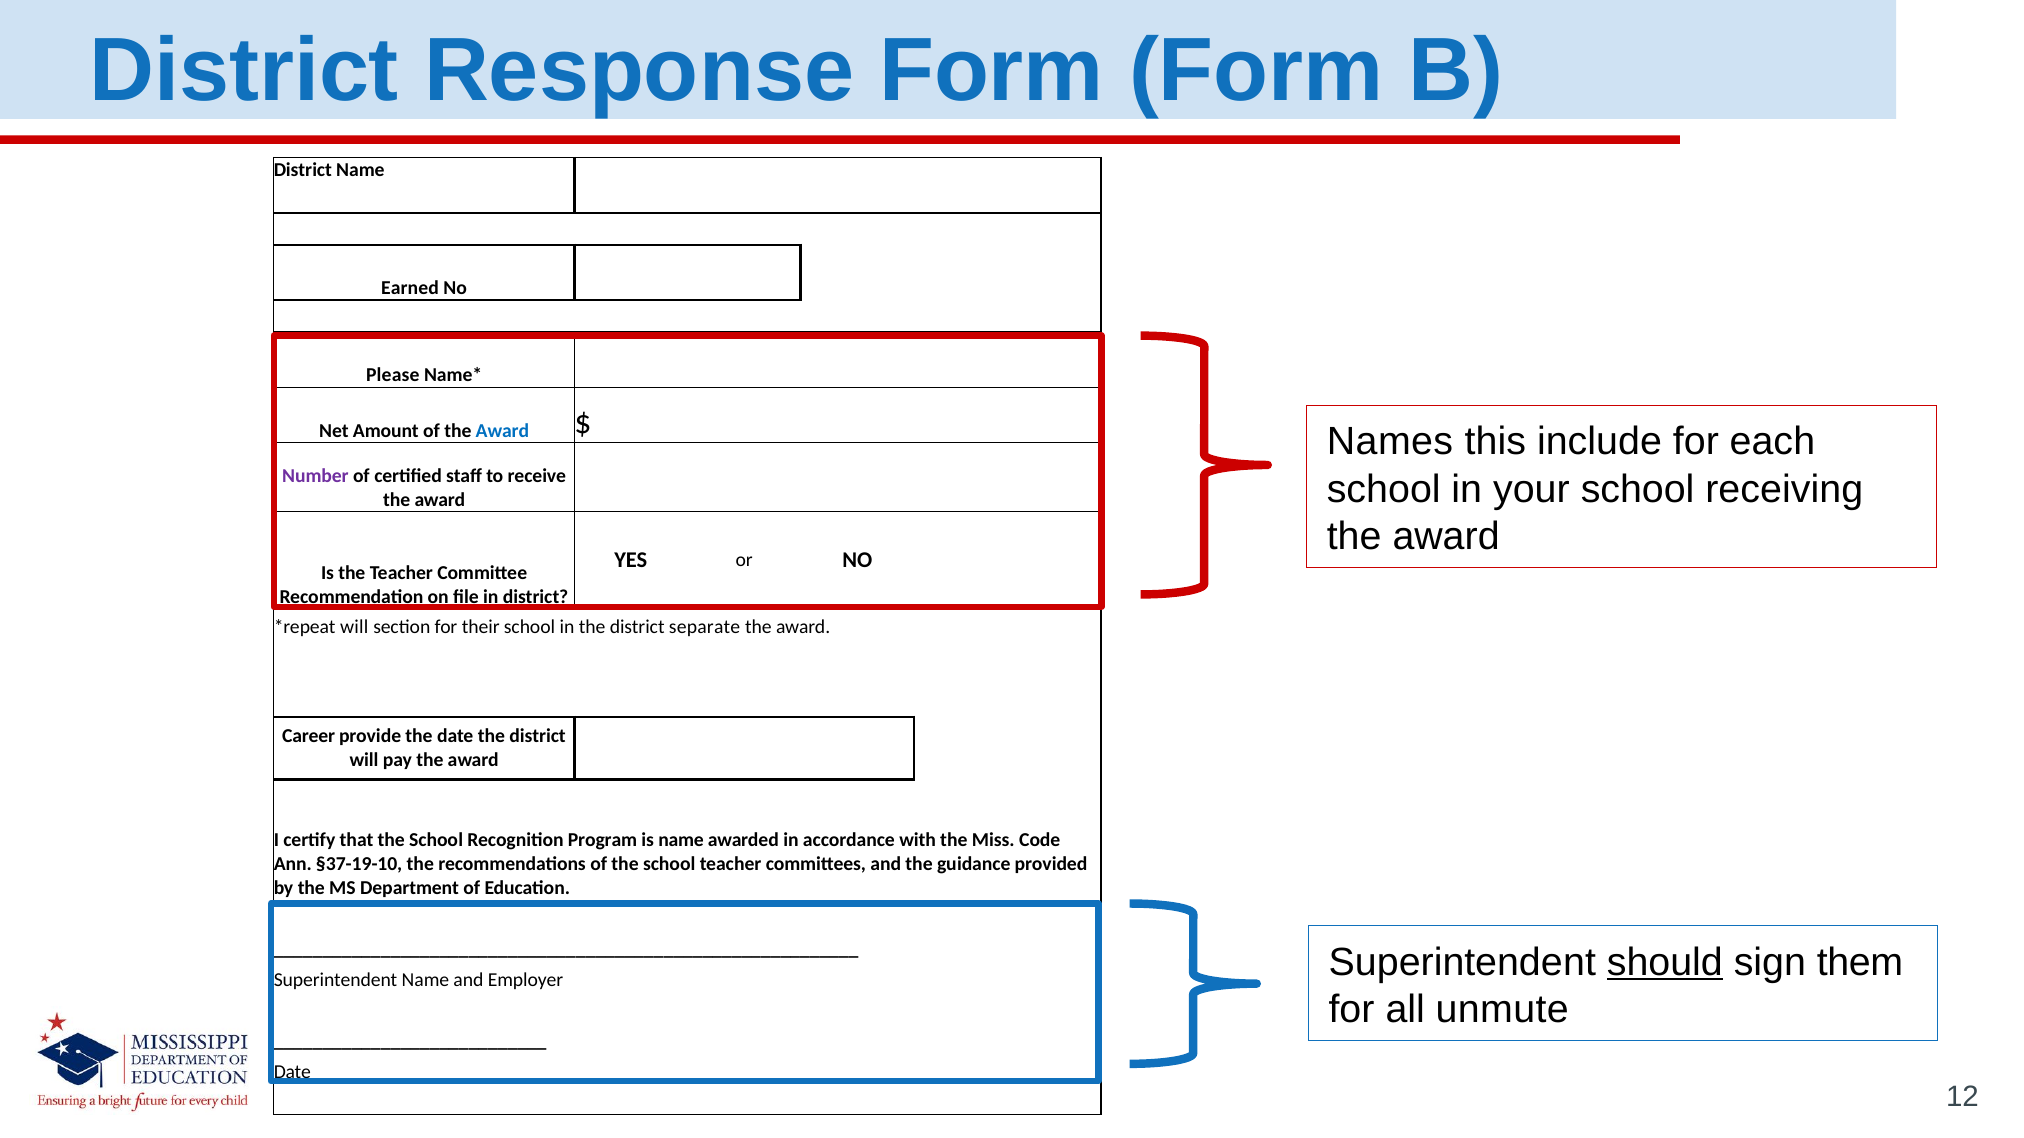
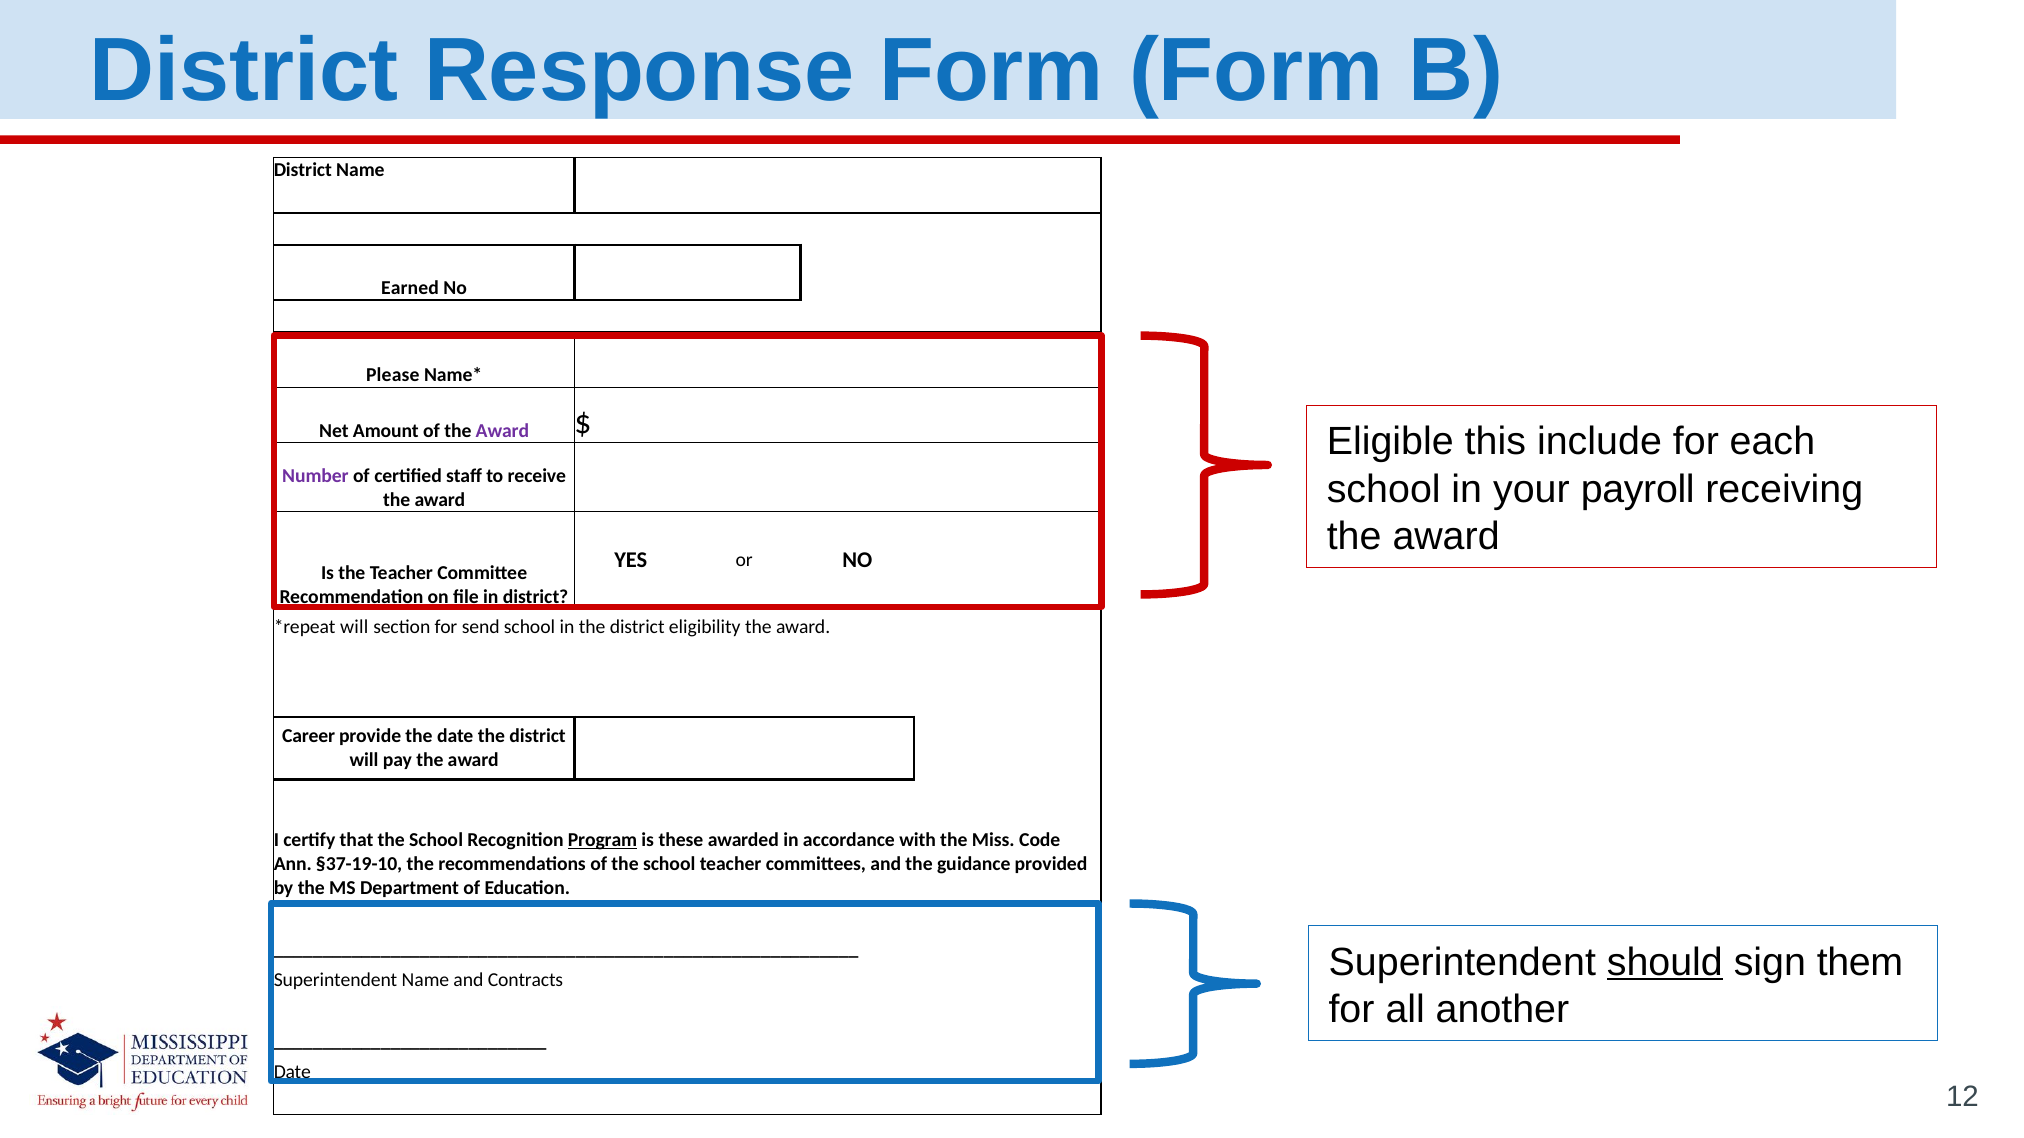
Award colour: blue -> purple (502, 431)
Names: Names -> Eligible (1390, 442)
your school: school -> payroll (1638, 489)
their: their -> send (481, 627)
separate: separate -> eligibility (705, 627)
Program underline: none -> present (603, 840)
is name: name -> these (681, 840)
Employer: Employer -> Contracts (526, 980)
unmute: unmute -> another (1502, 1010)
